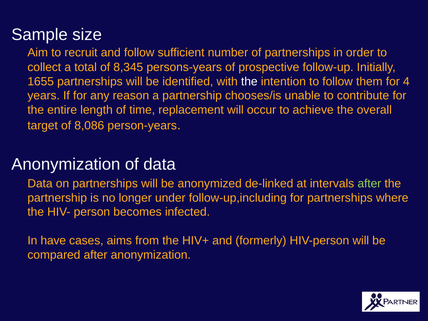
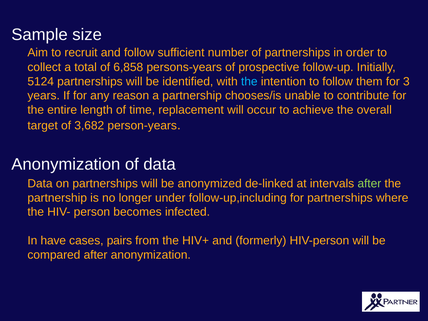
8,345: 8,345 -> 6,858 (128, 67)
1655: 1655 -> 5124 (41, 81)
the colour: white -> light blue (249, 81)
4: 4 -> 3 (406, 81)
8,086: 8,086 -> 3,682 (89, 125)
aims: aims -> pairs (119, 241)
